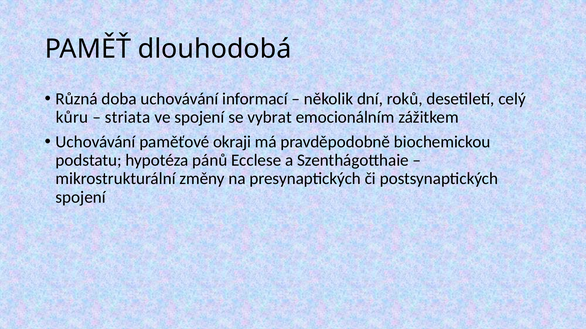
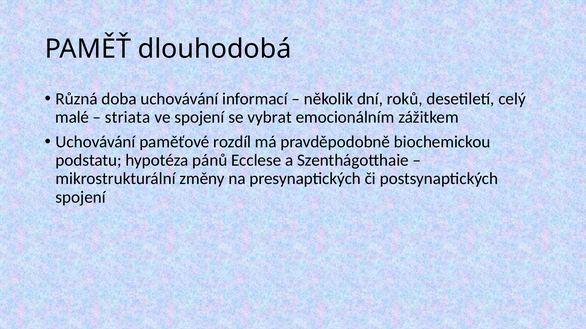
kůru: kůru -> malé (72, 118)
okraji: okraji -> rozdíl (232, 142)
